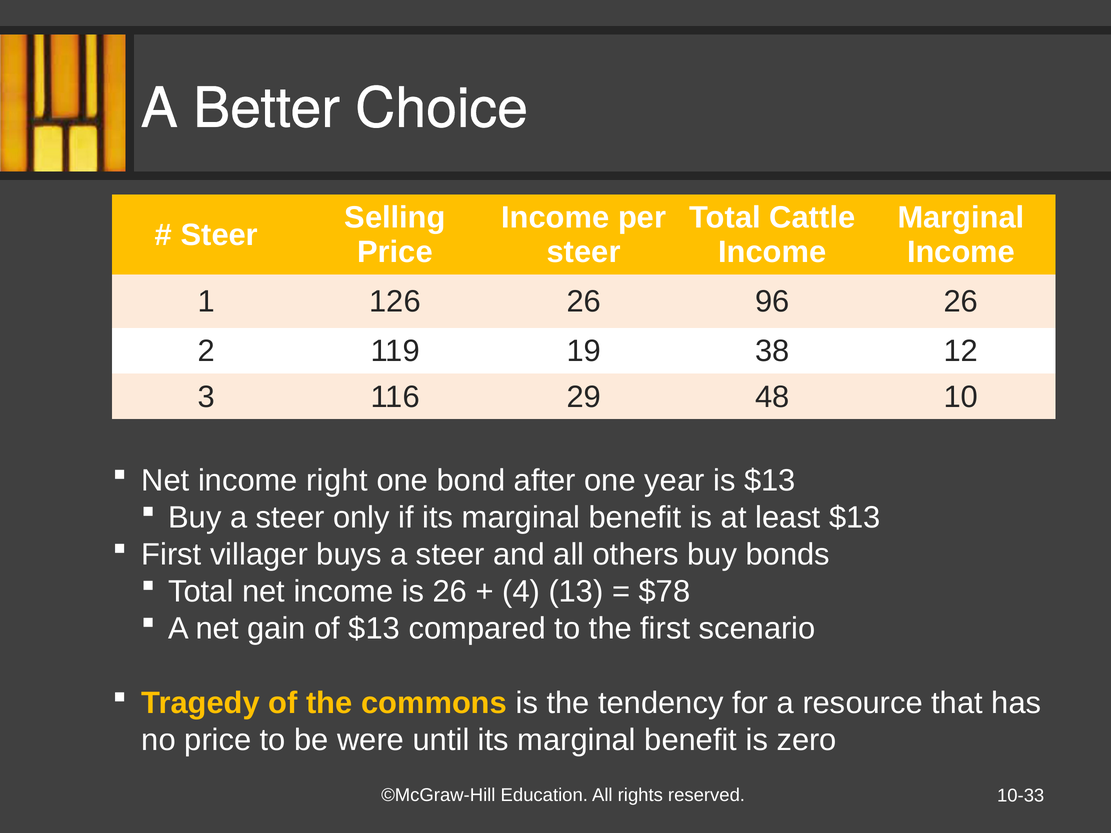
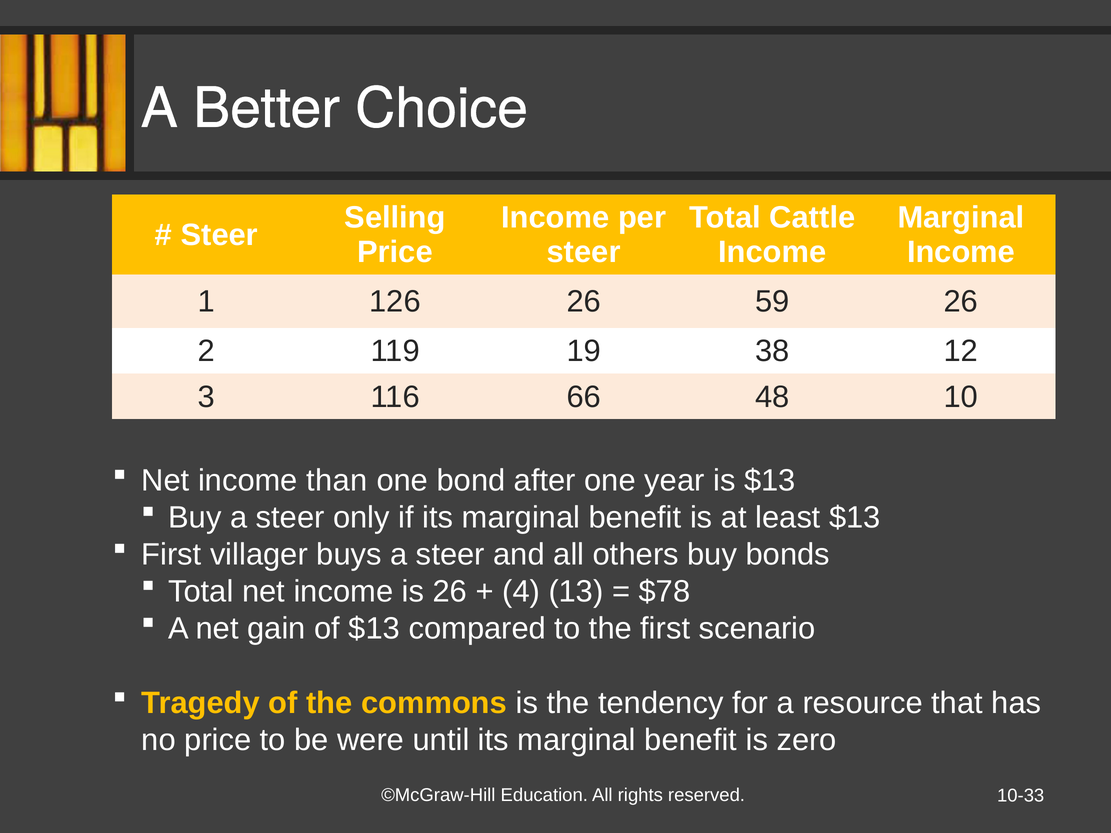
96: 96 -> 59 (772, 302)
29: 29 -> 66 (584, 397)
right: right -> than (337, 481)
